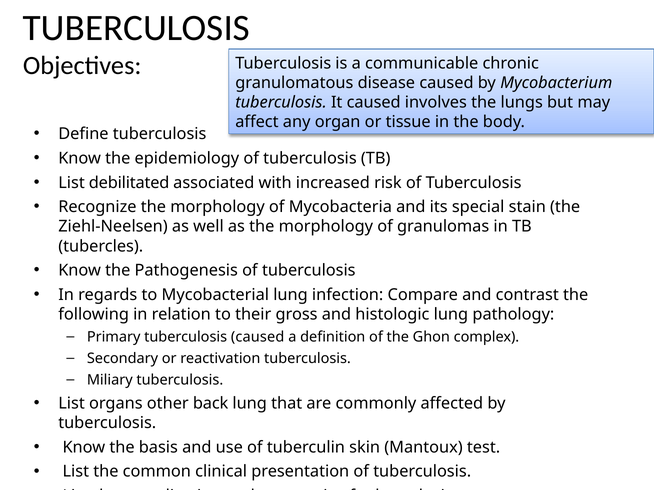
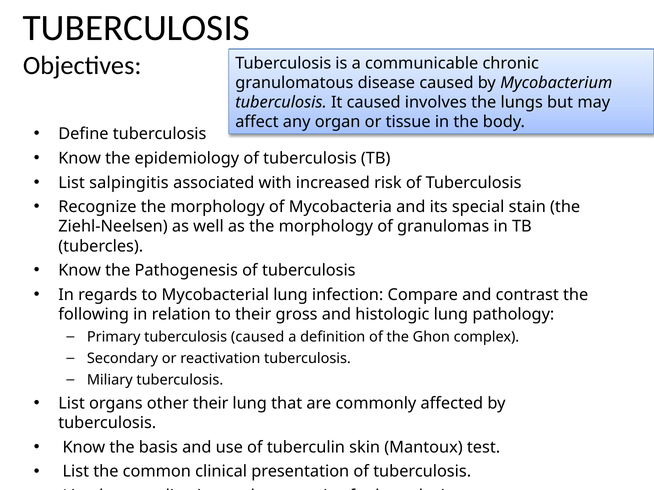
debilitated: debilitated -> salpingitis (129, 183)
other back: back -> their (211, 404)
